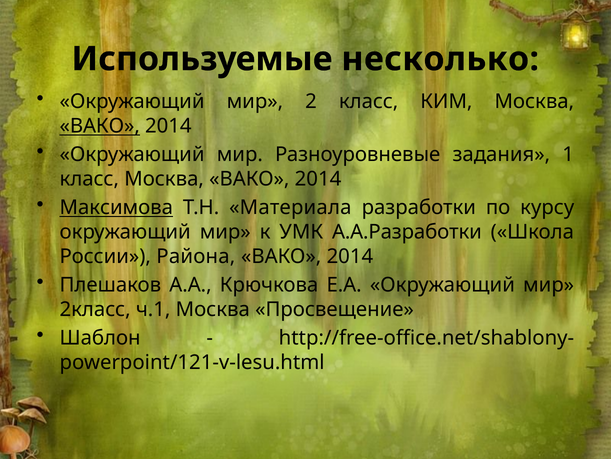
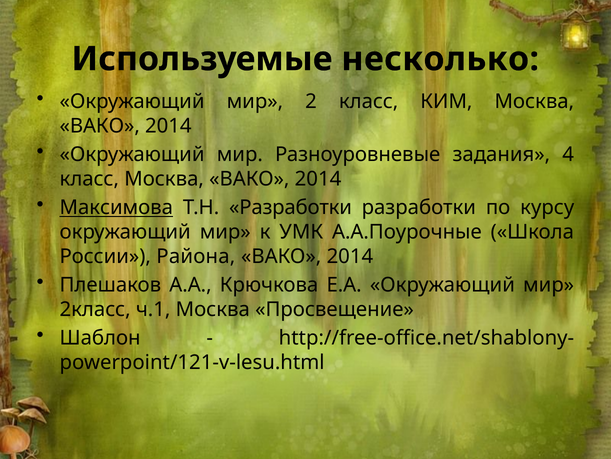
ВАКО underline: present -> none (100, 126)
1: 1 -> 4 (568, 154)
Т.Н Материала: Материала -> Разработки (291, 207)
А.А.Разработки: А.А.Разработки -> А.А.Поурочные (407, 232)
